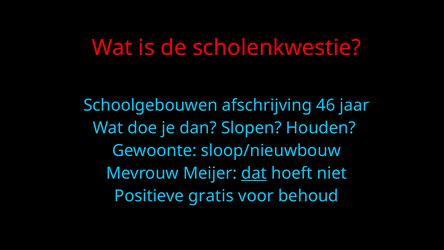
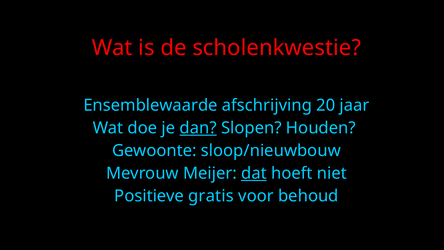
Schoolgebouwen: Schoolgebouwen -> Ensemblewaarde (151, 105)
46: 46 -> 20 (326, 105)
dan underline: none -> present (198, 128)
